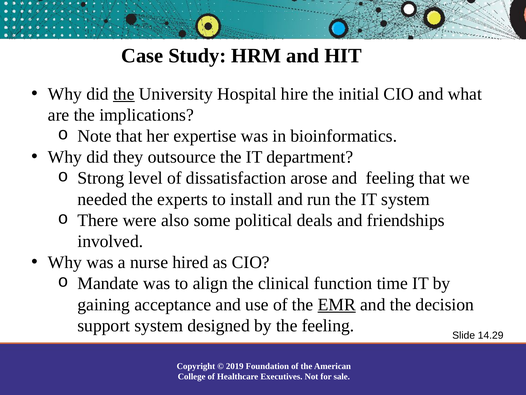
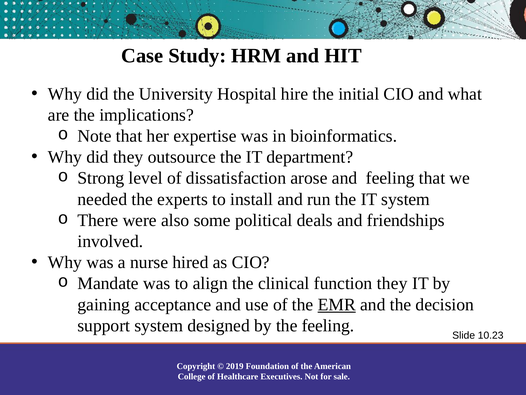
the underline: present -> none (124, 94)
function time: time -> they (392, 283)
14.29: 14.29 -> 10.23 (491, 335)
